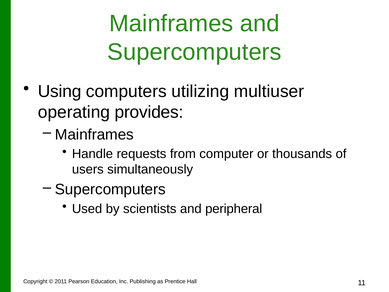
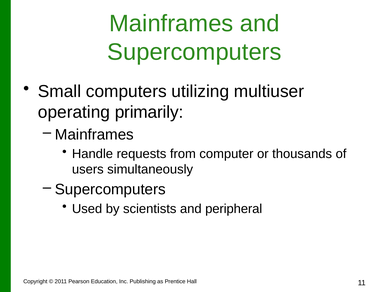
Using: Using -> Small (60, 91)
provides: provides -> primarily (149, 112)
